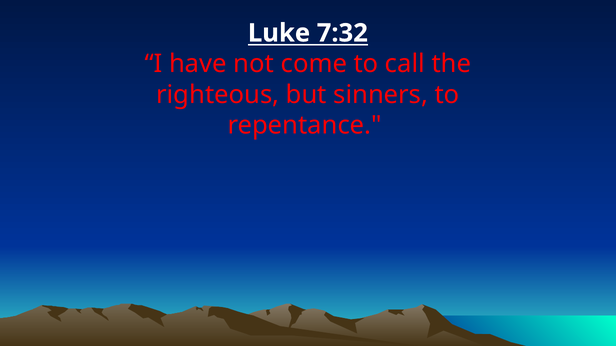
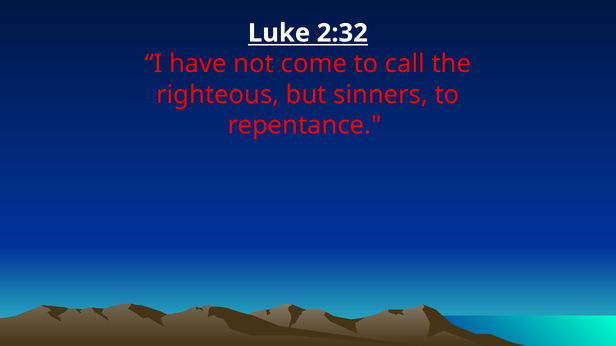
7:32: 7:32 -> 2:32 (342, 33)
